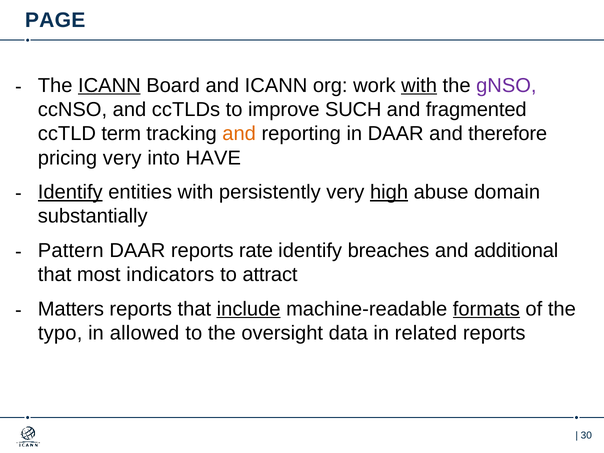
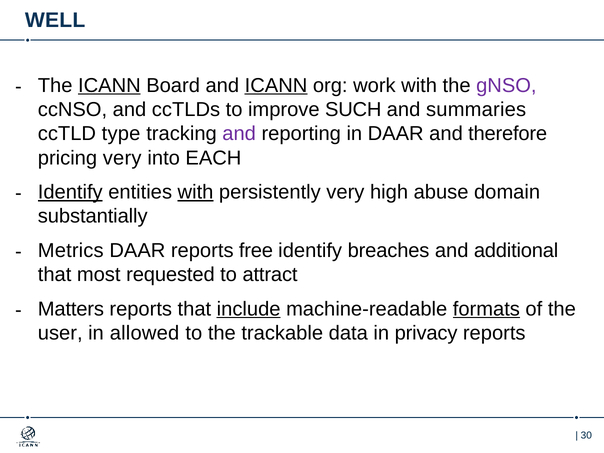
PAGE: PAGE -> WELL (55, 20)
ICANN underline: none -> present (276, 85)
with underline: present -> none (419, 85)
fragmented: fragmented -> summaries (476, 110)
term: term -> type (121, 134)
and colour: orange -> purple (239, 134)
HAVE: HAVE -> EACH (213, 158)
with underline: none -> present (196, 192)
high underline: present -> none (389, 192)
Pattern: Pattern -> Metrics (71, 251)
rate: rate -> free (256, 251)
indicators: indicators -> requested (170, 275)
typo: typo -> user (60, 333)
oversight: oversight -> trackable (282, 333)
related: related -> privacy (426, 333)
